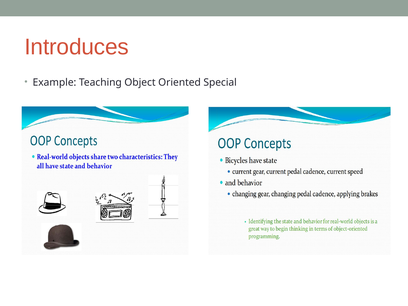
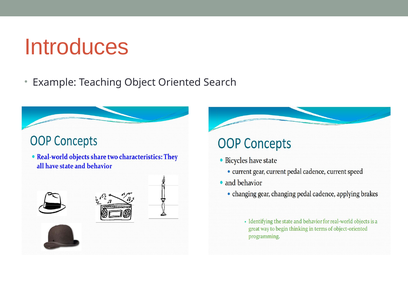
Special: Special -> Search (220, 82)
